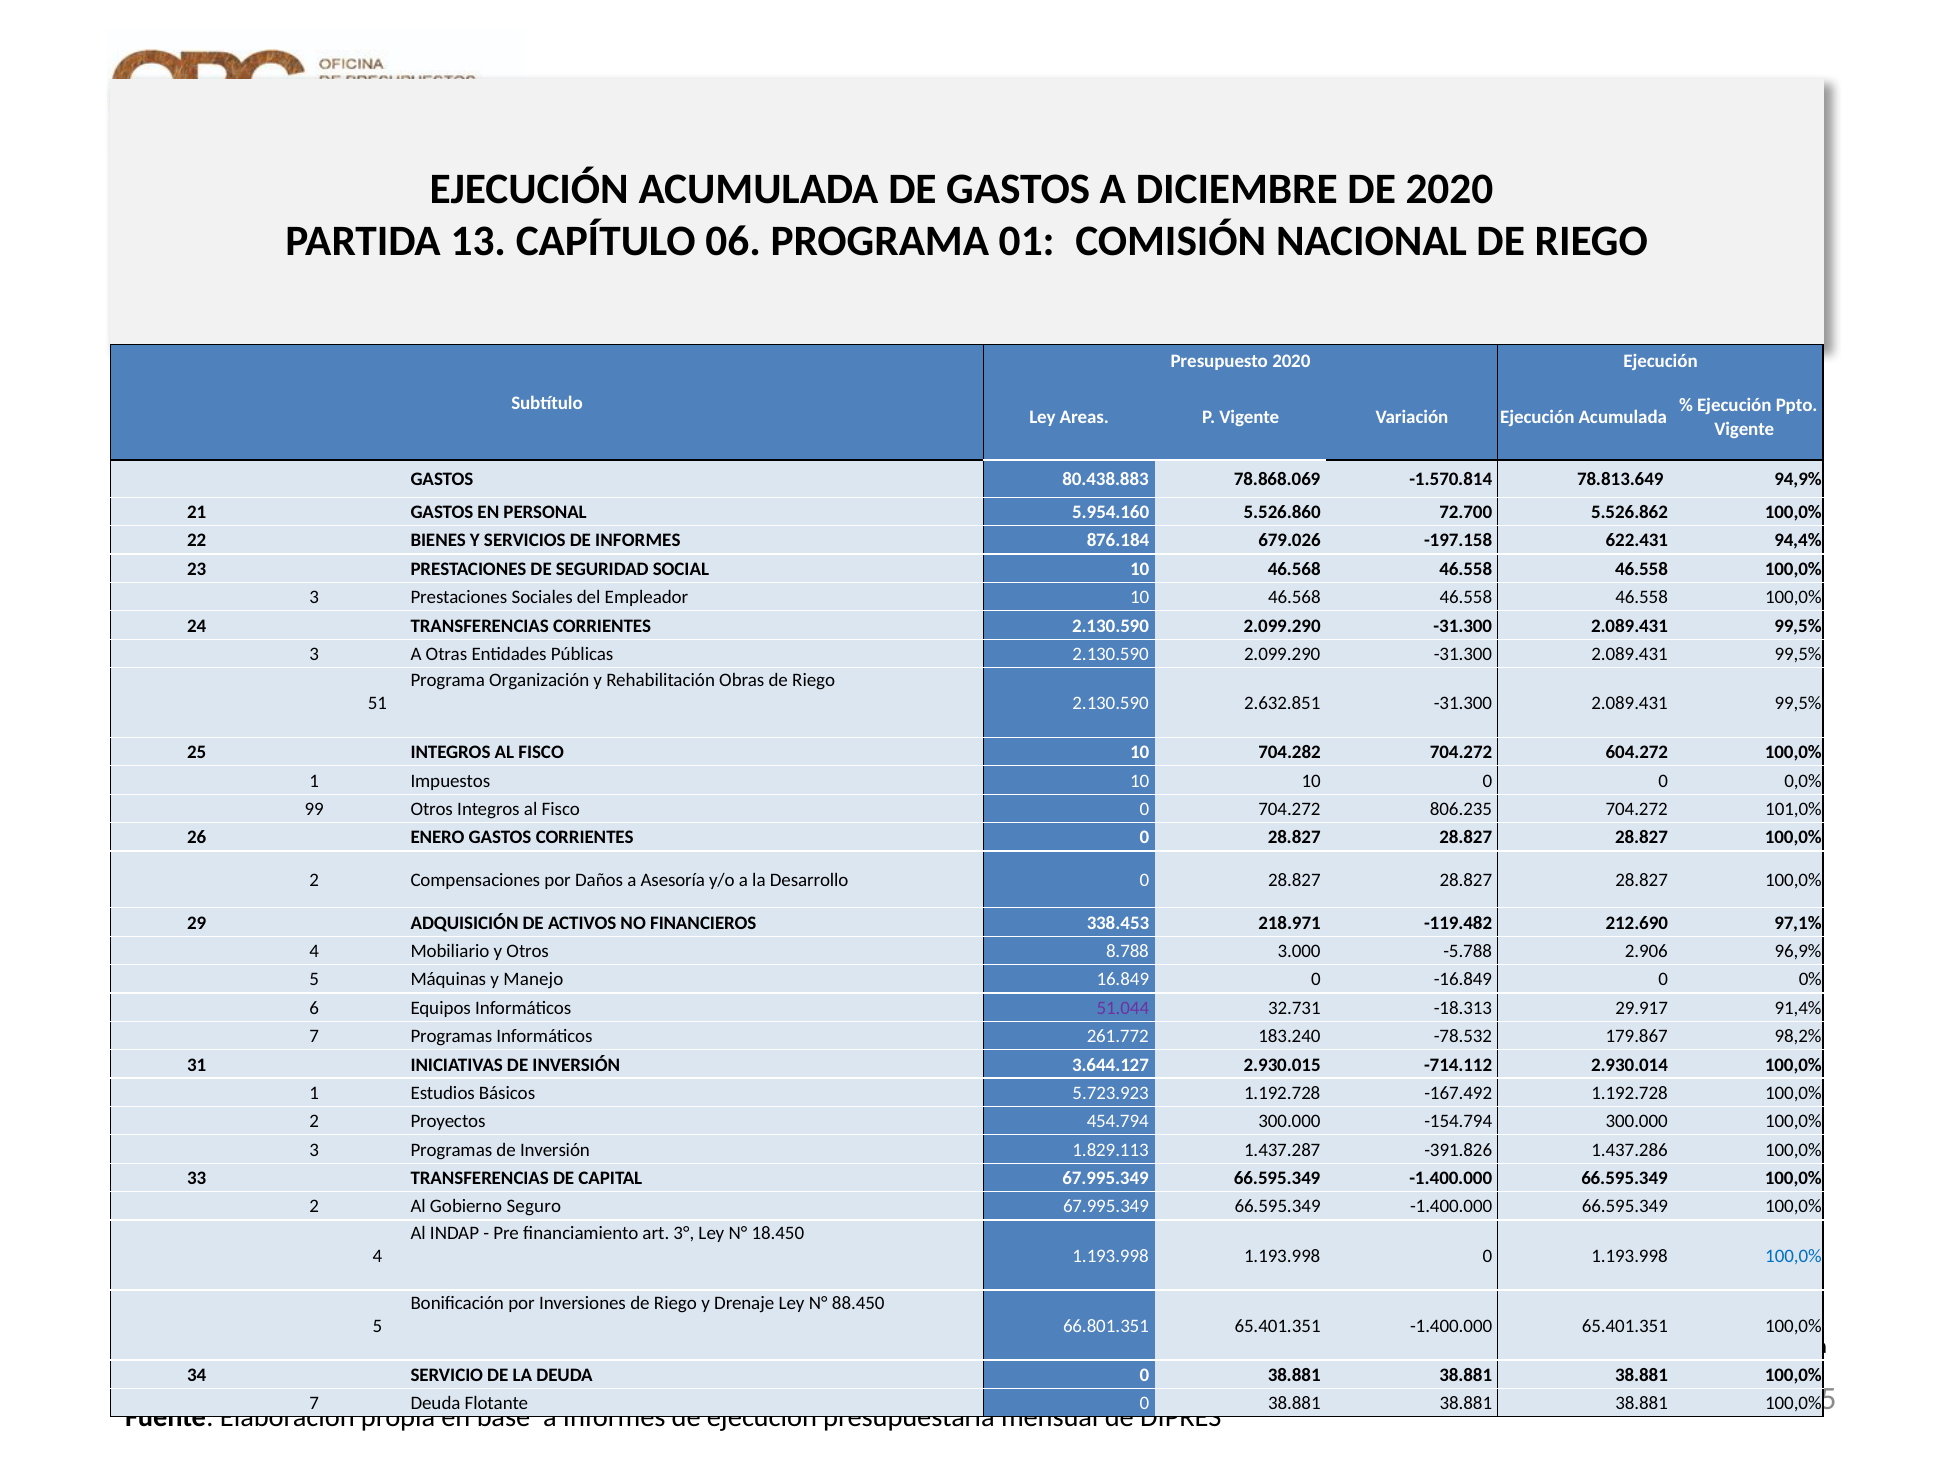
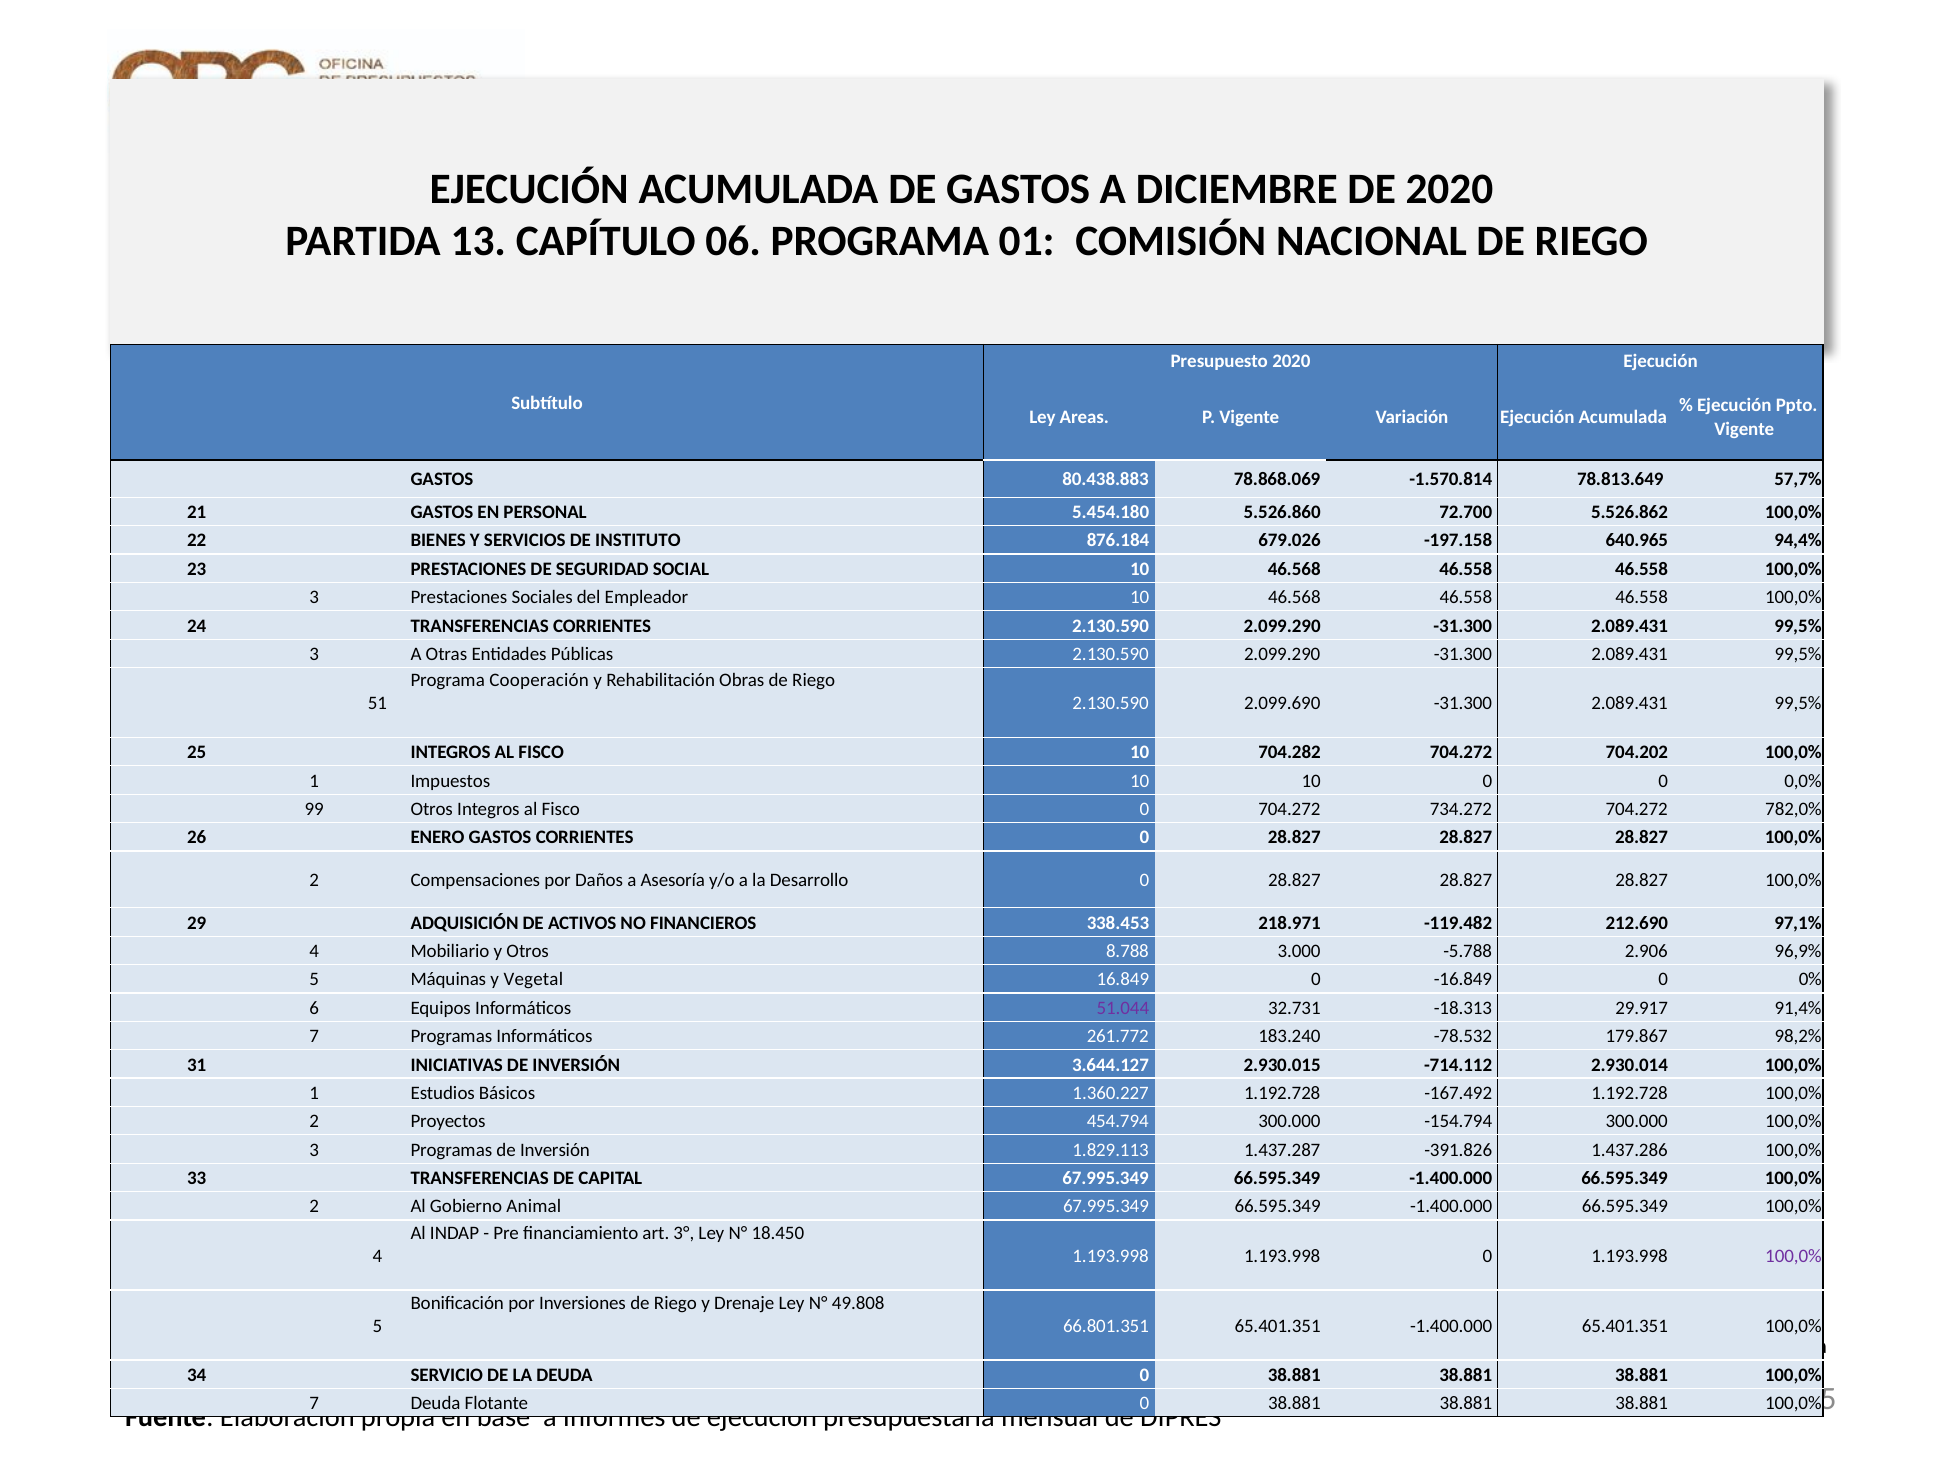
94,9%: 94,9% -> 57,7% (1798, 480)
5.954.160: 5.954.160 -> 5.454.180 (1111, 512)
DE INFORMES: INFORMES -> INSTITUTO (638, 541)
622.431: 622.431 -> 640.965 (1637, 541)
Organización: Organización -> Cooperación (539, 681)
2.632.851: 2.632.851 -> 2.099.690 (1282, 704)
604.272: 604.272 -> 704.202 (1637, 753)
806.235: 806.235 -> 734.272 (1461, 810)
101,0%: 101,0% -> 782,0% (1794, 810)
Manejo: Manejo -> Vegetal (533, 980)
5.723.923: 5.723.923 -> 1.360.227 (1111, 1094)
Seguro: Seguro -> Animal (534, 1207)
100,0% colour: blue -> purple (1794, 1256)
88.450: 88.450 -> 49.808 (858, 1304)
